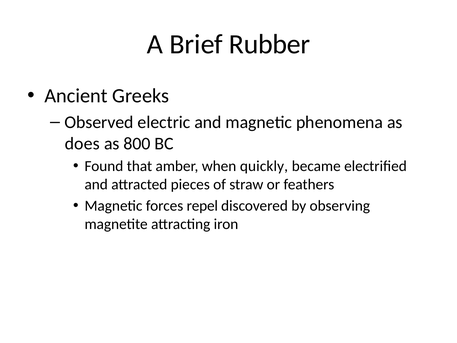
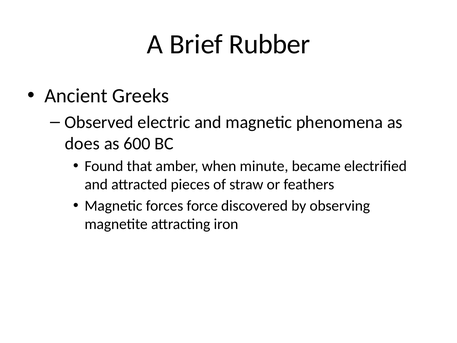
800: 800 -> 600 (137, 143)
quickly: quickly -> minute (264, 166)
repel: repel -> force (202, 206)
